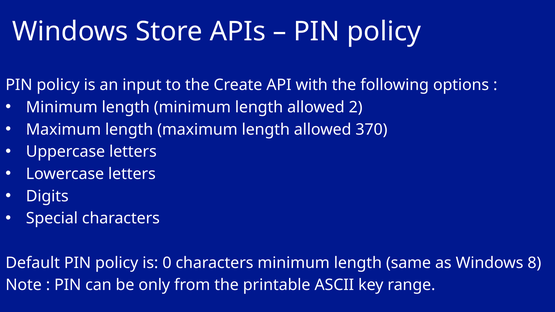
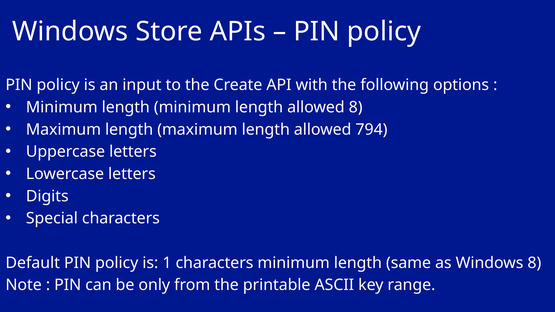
allowed 2: 2 -> 8 (356, 107)
370: 370 -> 794 (371, 130)
0: 0 -> 1 (167, 263)
